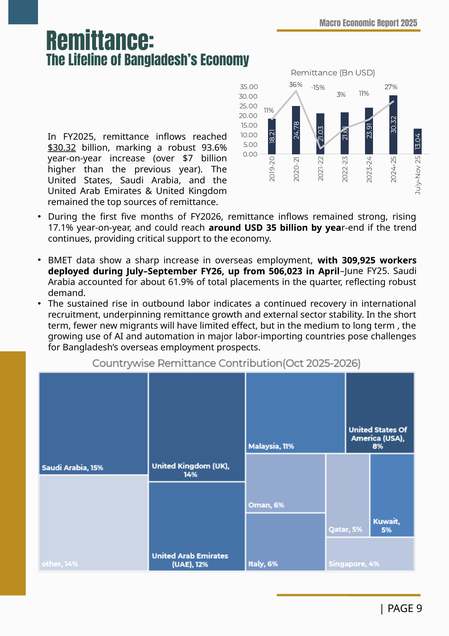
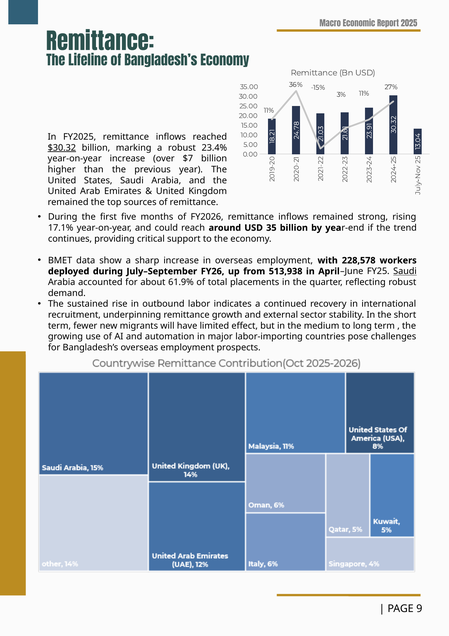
93.6%: 93.6% -> 23.4% (214, 148)
309,925: 309,925 -> 228,578 (359, 260)
506,023: 506,023 -> 513,938 (286, 271)
Saudi underline: none -> present (405, 271)
